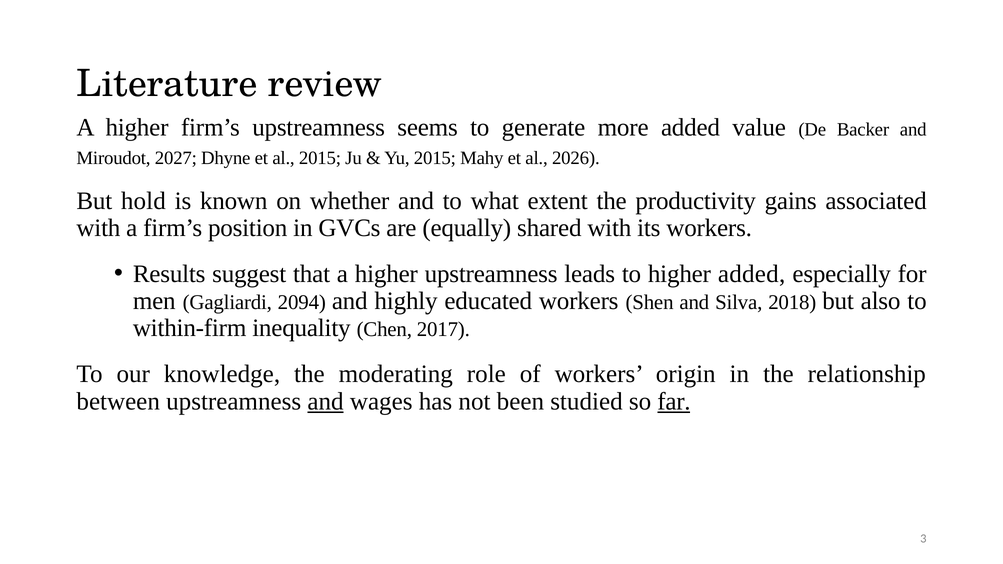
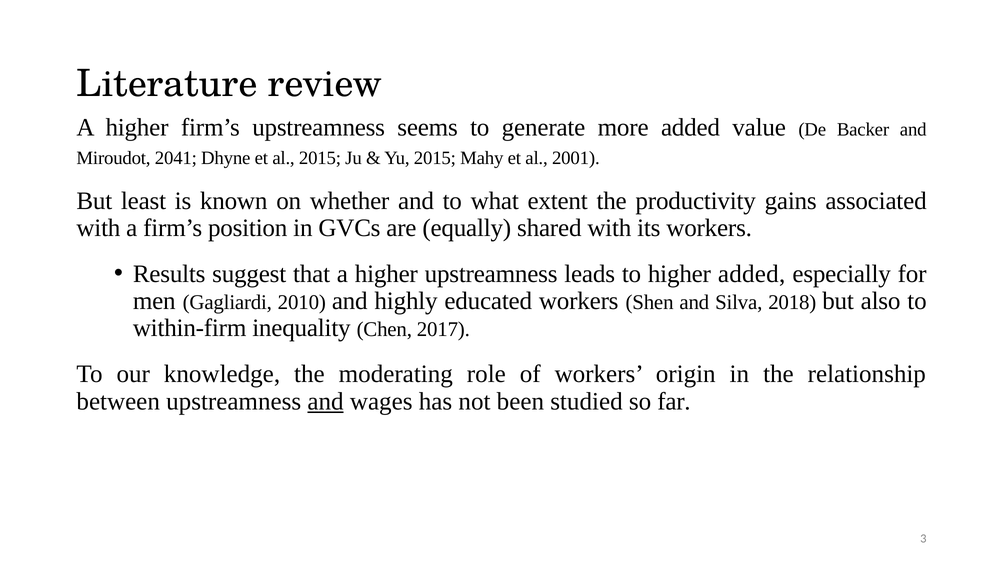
2027: 2027 -> 2041 (176, 158)
2026: 2026 -> 2001 (576, 158)
hold: hold -> least (144, 201)
2094: 2094 -> 2010 (302, 302)
far underline: present -> none (674, 401)
